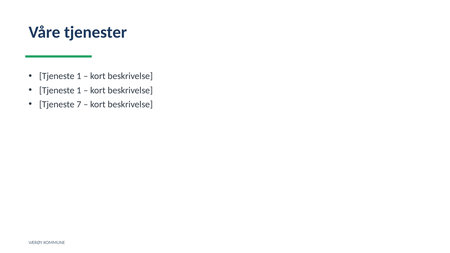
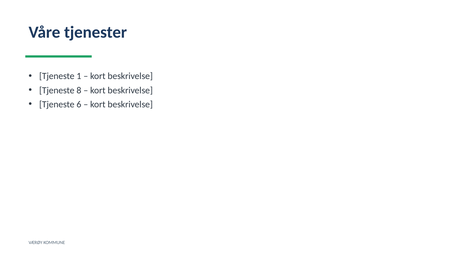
1: 1 -> 8 (79, 90)
7: 7 -> 6 (79, 104)
